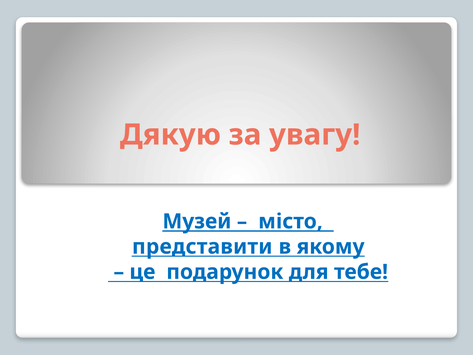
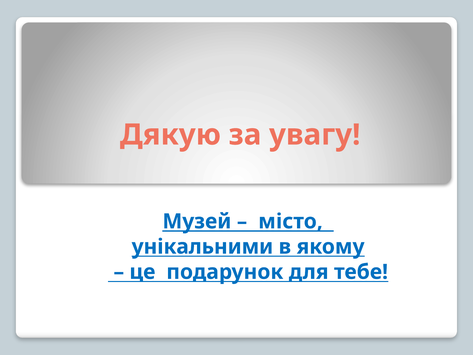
представити: представити -> унікальними (202, 247)
